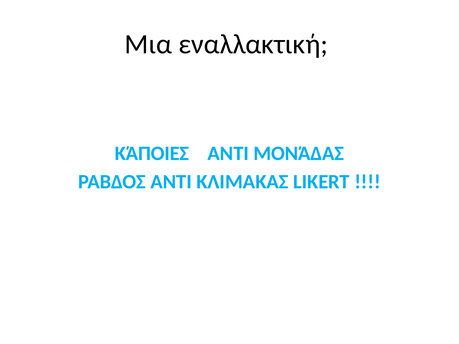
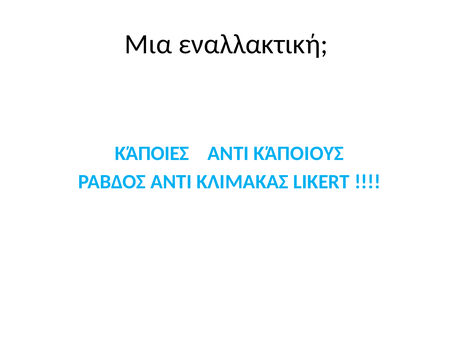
ΜΟΝΆΔΑΣ: ΜΟΝΆΔΑΣ -> ΚΆΠΟΙΟΥΣ (299, 153)
